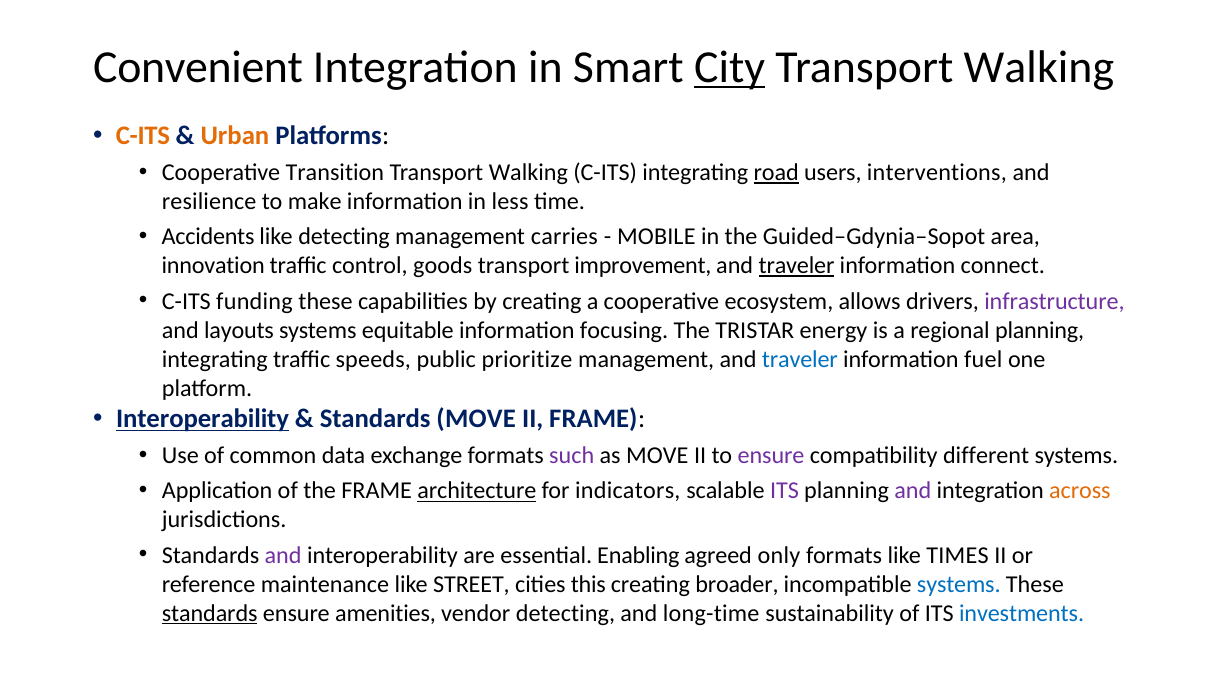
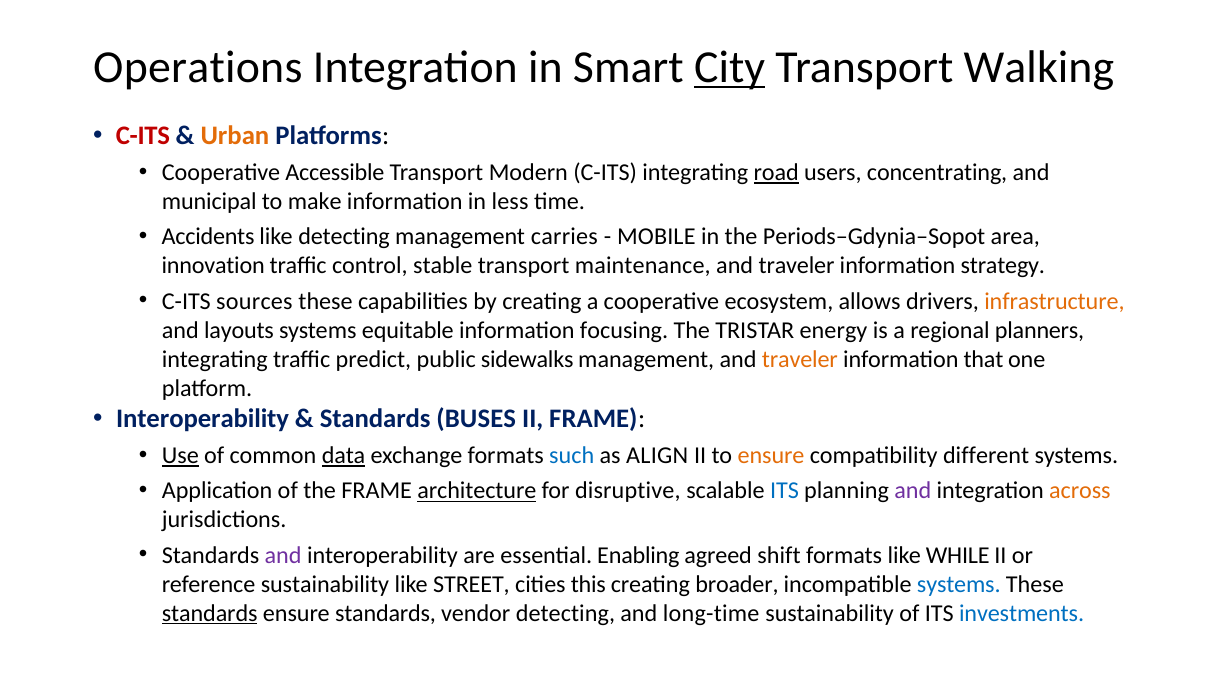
Convenient: Convenient -> Operations (198, 67)
C-ITS colour: orange -> red (143, 136)
Transition: Transition -> Accessible (335, 173)
Walking: Walking -> Modern (528, 173)
interventions: interventions -> concentrating (937, 173)
resilience: resilience -> municipal (209, 202)
Guided–Gdynia–Sopot: Guided–Gdynia–Sopot -> Periods–Gdynia–Sopot (874, 237)
goods: goods -> stable (443, 266)
improvement: improvement -> maintenance (643, 266)
traveler underline: present -> none (797, 266)
connect: connect -> strategy (1003, 266)
funding: funding -> sources (254, 301)
infrastructure colour: purple -> orange (1054, 301)
regional planning: planning -> planners (1040, 330)
speeds: speeds -> predict (373, 359)
prioritize: prioritize -> sidewalks (527, 359)
traveler colour: blue -> orange (800, 359)
fuel: fuel -> that (983, 359)
Interoperability underline: present -> none (203, 419)
Standards MOVE: MOVE -> BUSES (476, 419)
Use underline: none -> present (180, 456)
data underline: none -> present (344, 456)
such colour: purple -> blue (572, 456)
as MOVE: MOVE -> ALIGN (657, 456)
ensure colour: purple -> orange (771, 456)
indicators: indicators -> disruptive (628, 491)
ITS colour: purple -> blue (784, 491)
only: only -> shift (779, 555)
TIMES: TIMES -> WHILE (958, 555)
reference maintenance: maintenance -> sustainability (325, 584)
ensure amenities: amenities -> standards (386, 614)
